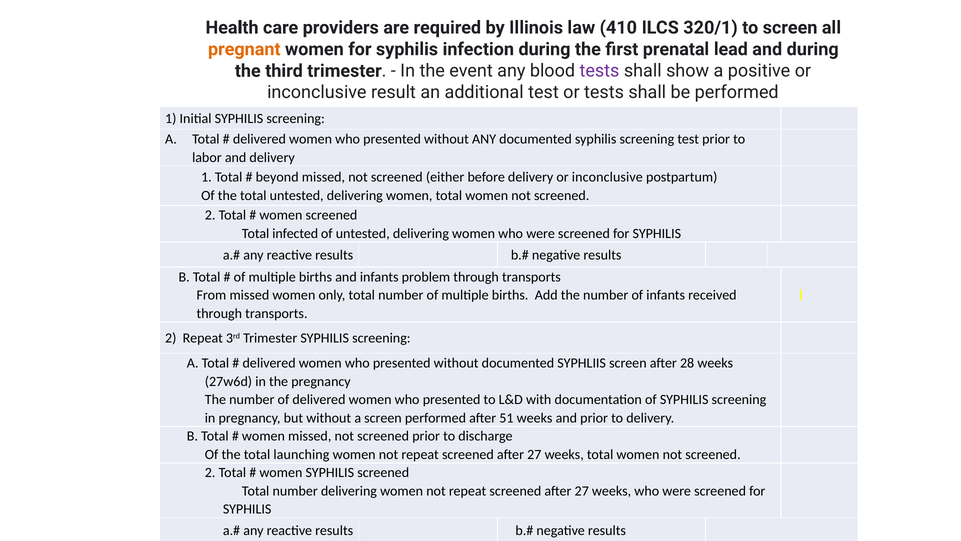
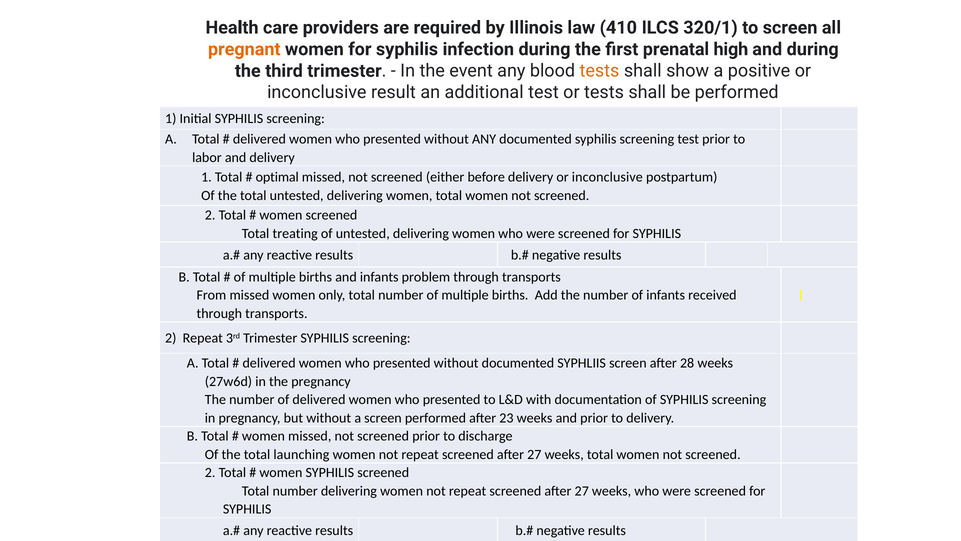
lead: lead -> high (731, 49)
tests colour: purple -> orange (599, 71)
beyond: beyond -> optimal (277, 177)
infected: infected -> treating (295, 233)
51: 51 -> 23 (506, 418)
